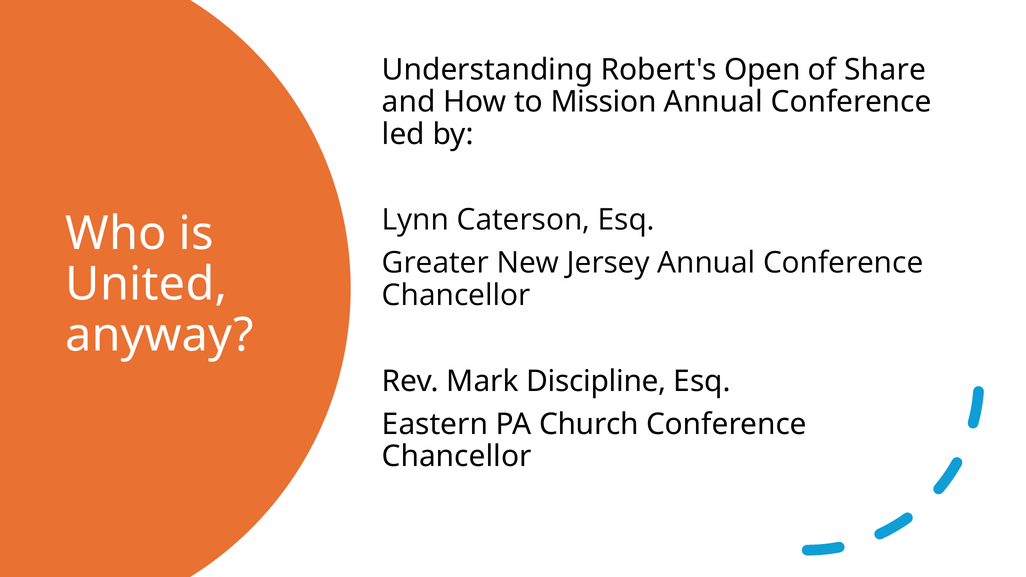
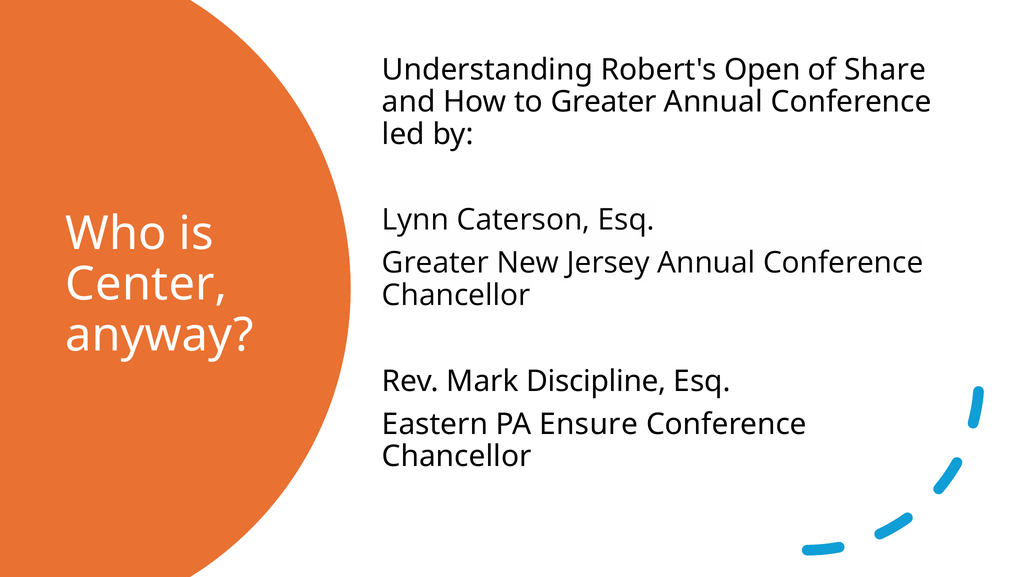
to Mission: Mission -> Greater (604, 102)
United: United -> Center (146, 284)
Church: Church -> Ensure (589, 424)
